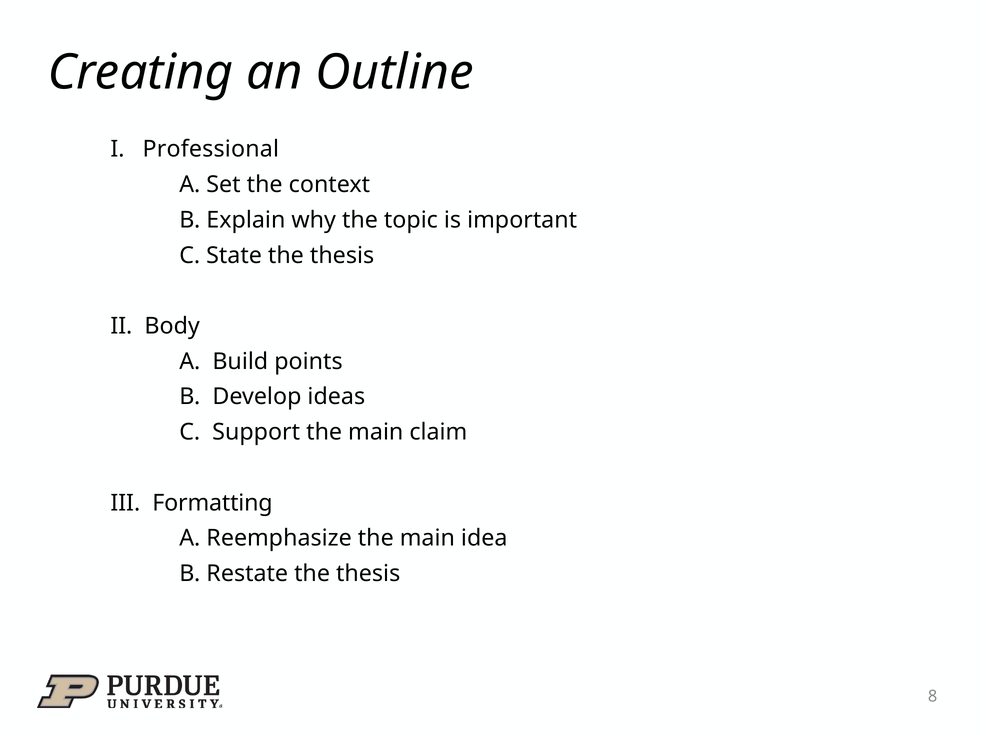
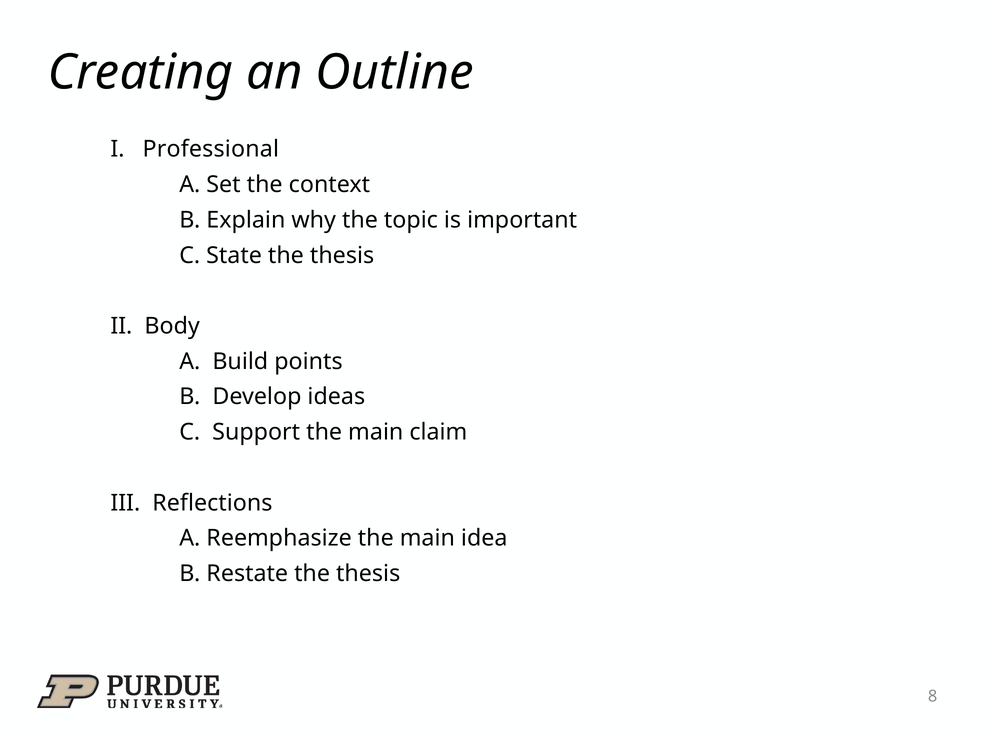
Formatting: Formatting -> Reflections (212, 503)
